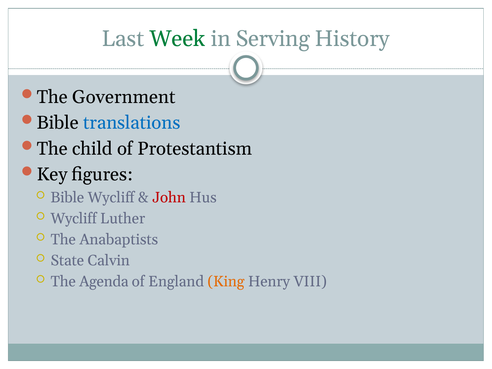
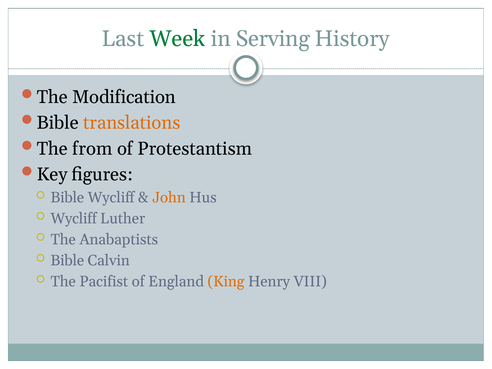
Government: Government -> Modification (124, 97)
translations colour: blue -> orange (132, 123)
child: child -> from (92, 149)
John colour: red -> orange (169, 197)
State: State -> Bible (67, 260)
Agenda: Agenda -> Pacifist (104, 281)
